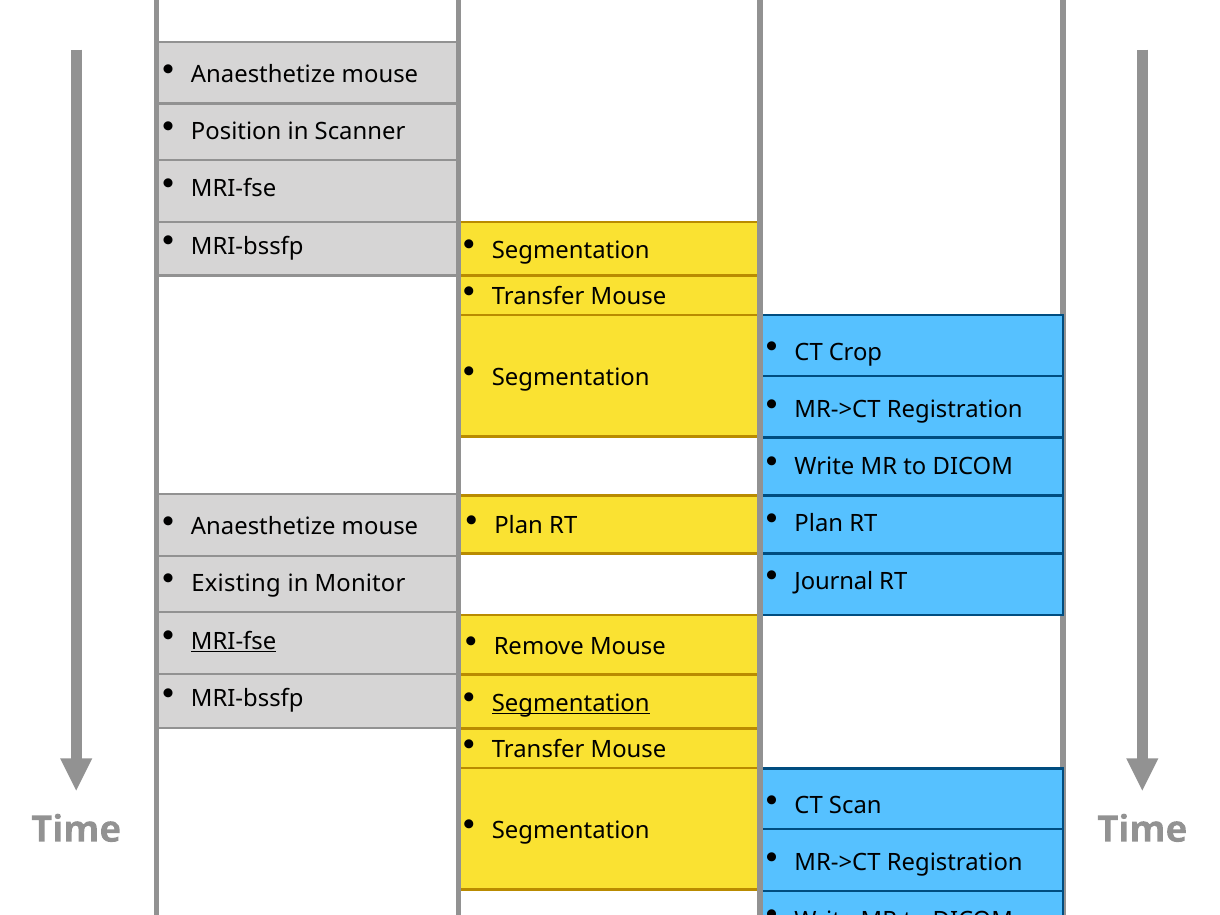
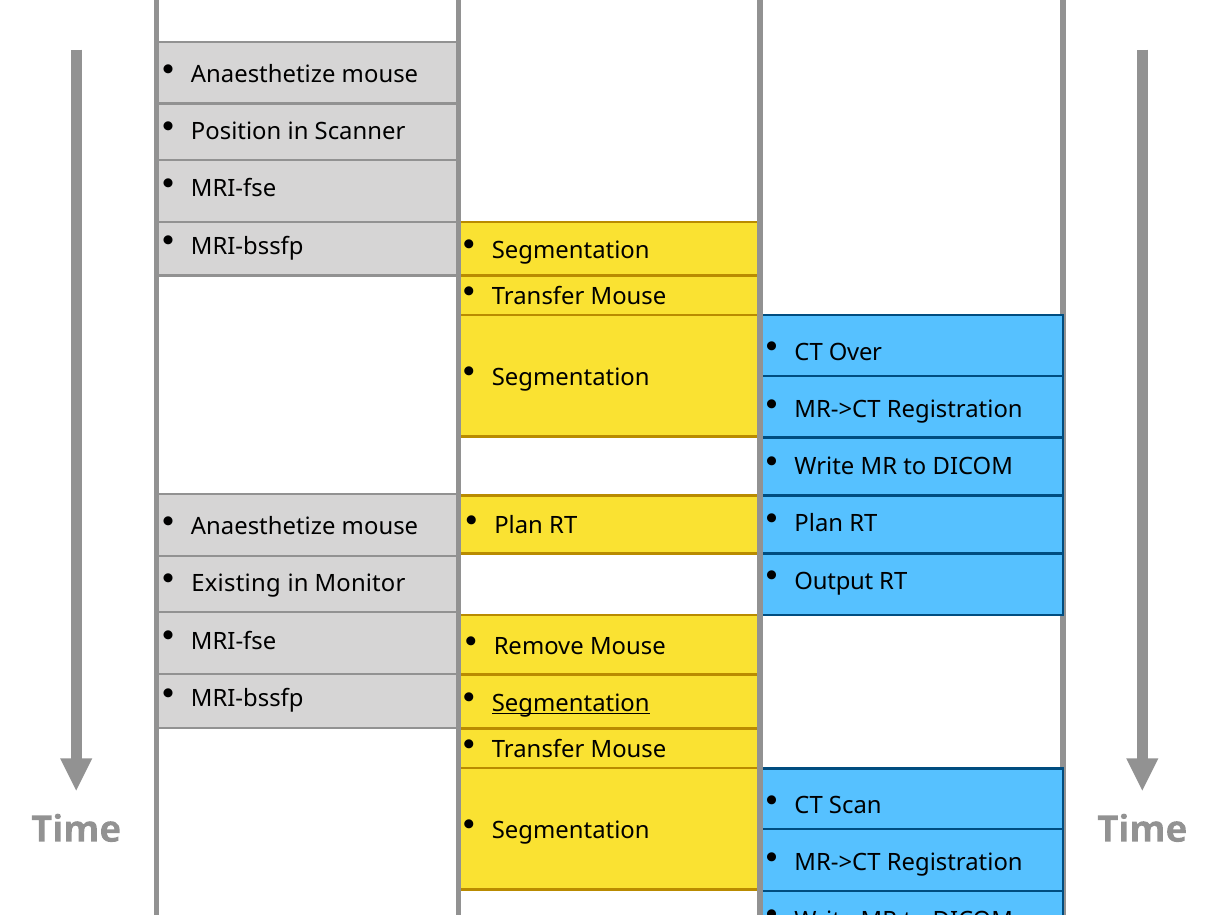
Crop: Crop -> Over (855, 352)
Journal: Journal -> Output (834, 581)
MRI-fse underline: present -> none (234, 641)
